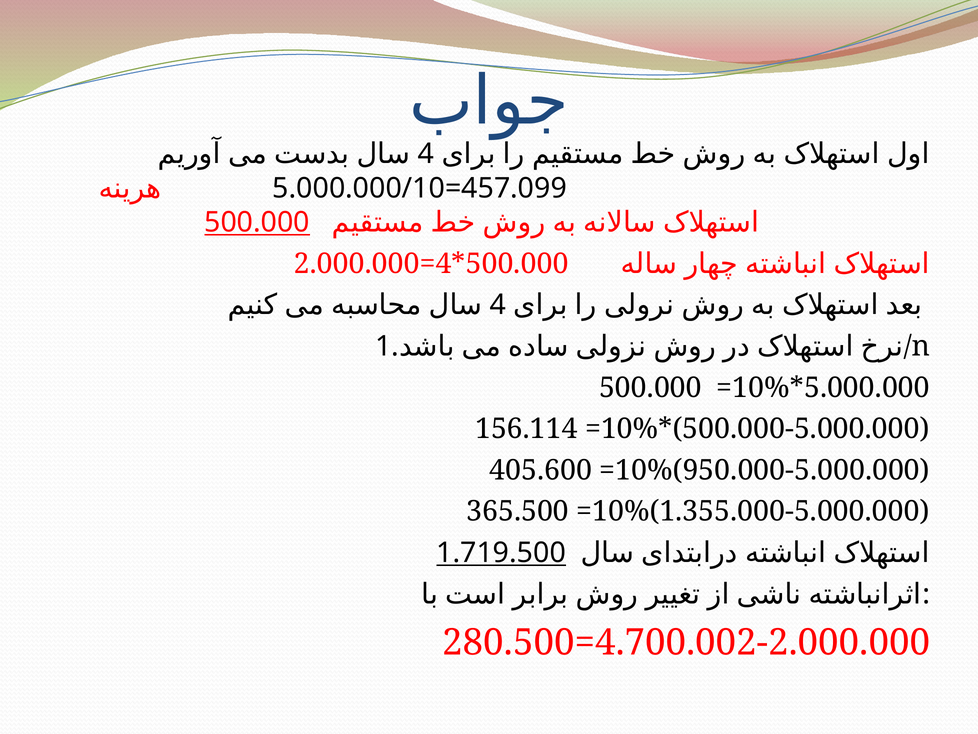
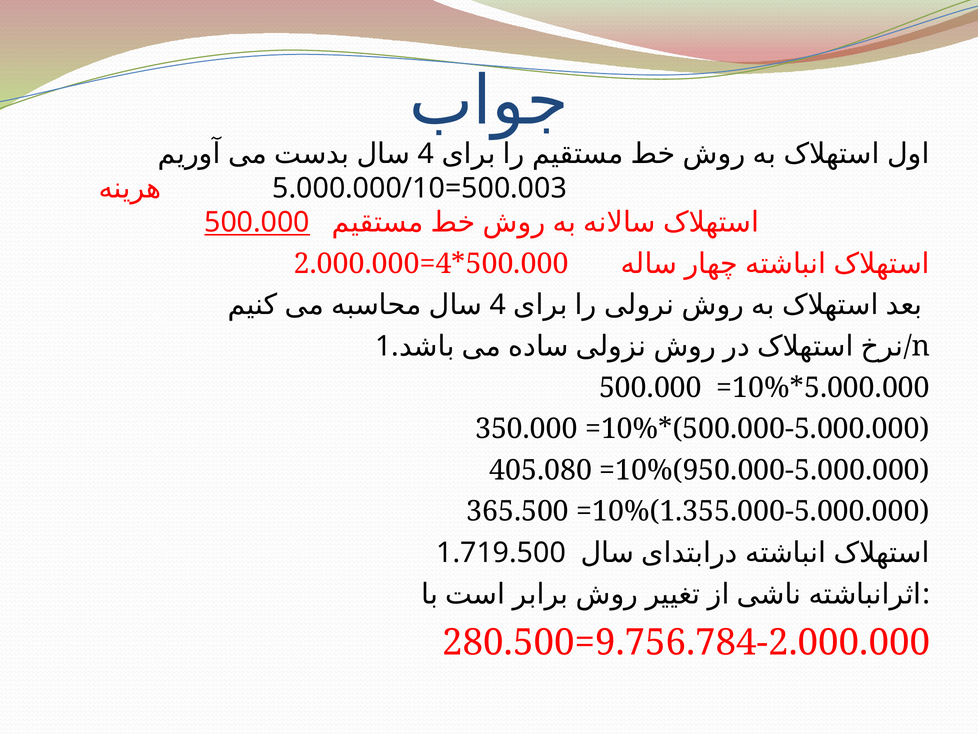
457.099: 457.099 -> 500.003 (514, 188)
156.114: 156.114 -> 350.000 (526, 429)
405.600: 405.600 -> 405.080 (541, 470)
1.719.500 underline: present -> none (501, 552)
280.500=4.700.002-2.000.000: 280.500=4.700.002-2.000.000 -> 280.500=9.756.784-2.000.000 (686, 642)
